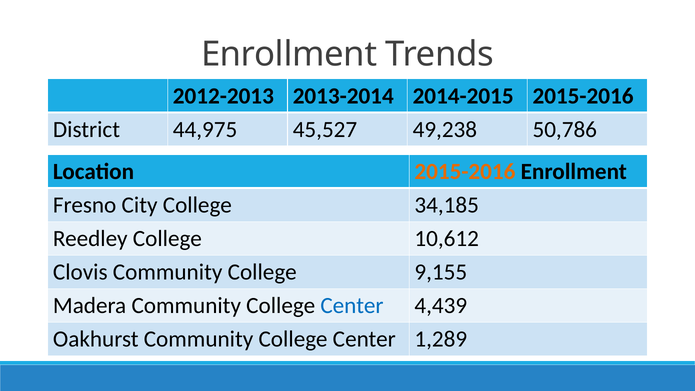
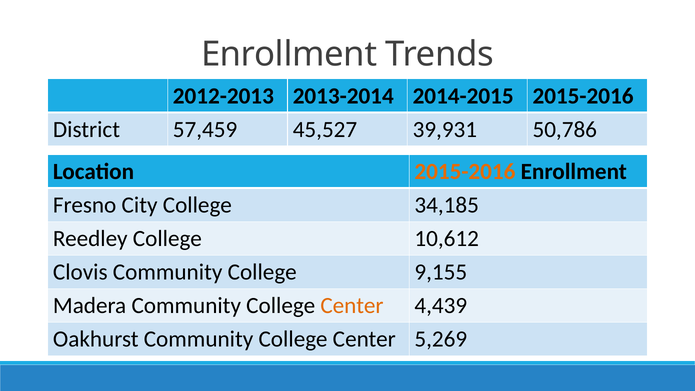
44,975: 44,975 -> 57,459 (205, 129)
49,238: 49,238 -> 39,931 (445, 129)
Center colour: blue -> orange (352, 306)
1,289: 1,289 -> 5,269 (441, 339)
